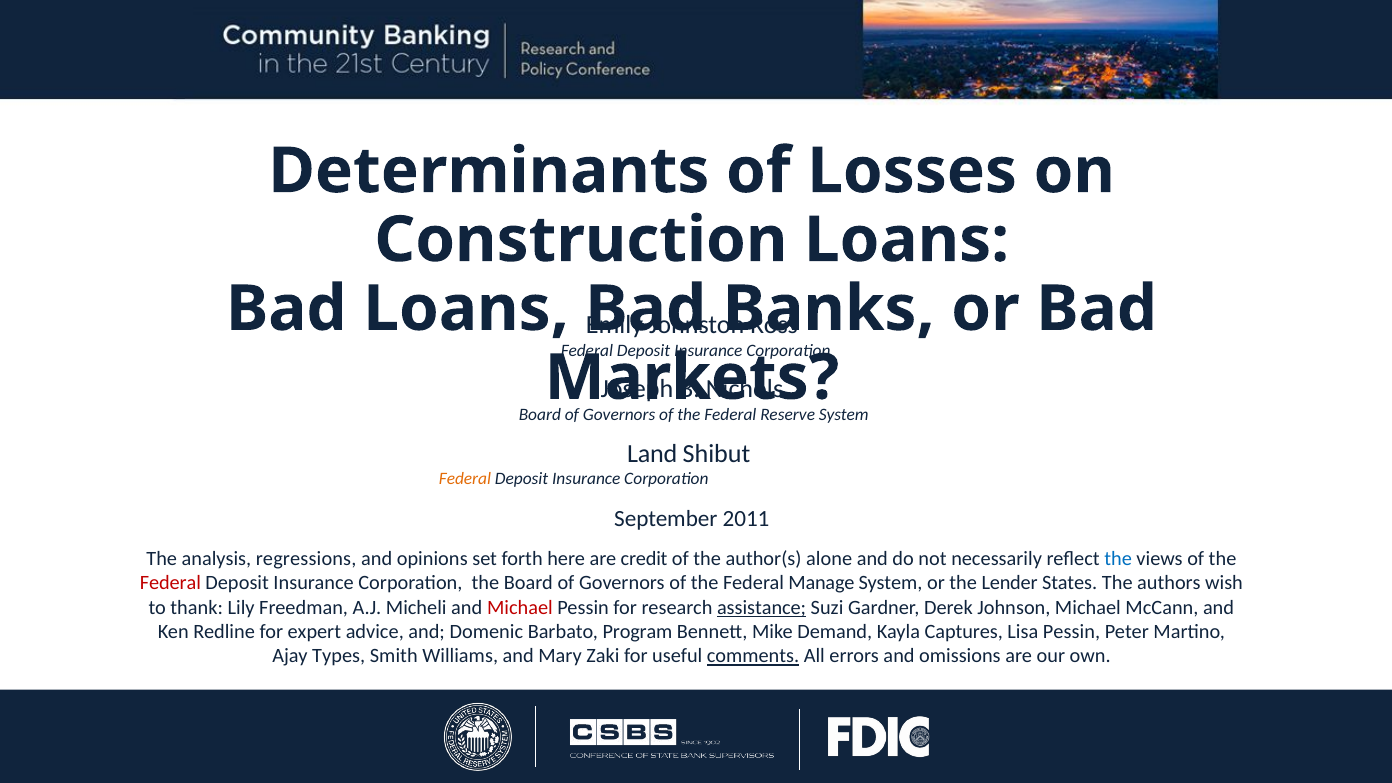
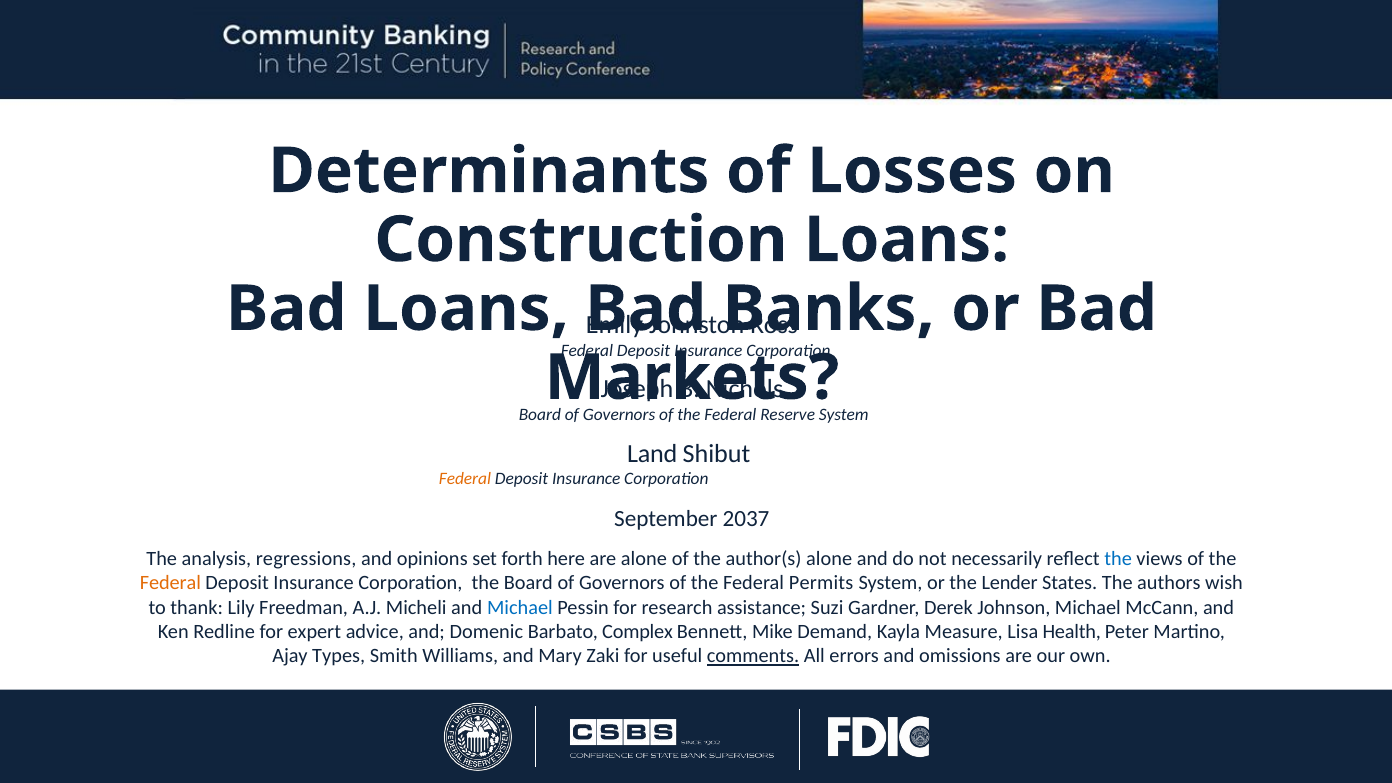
2011: 2011 -> 2037 (746, 518)
are credit: credit -> alone (644, 559)
Federal colour: red -> orange (170, 583)
Manage: Manage -> Permits (821, 583)
Michael colour: red -> blue (520, 608)
assistance underline: present -> none (762, 608)
Program: Program -> Complex (638, 632)
Captures: Captures -> Measure (964, 632)
Lisa Pessin: Pessin -> Health (1072, 632)
